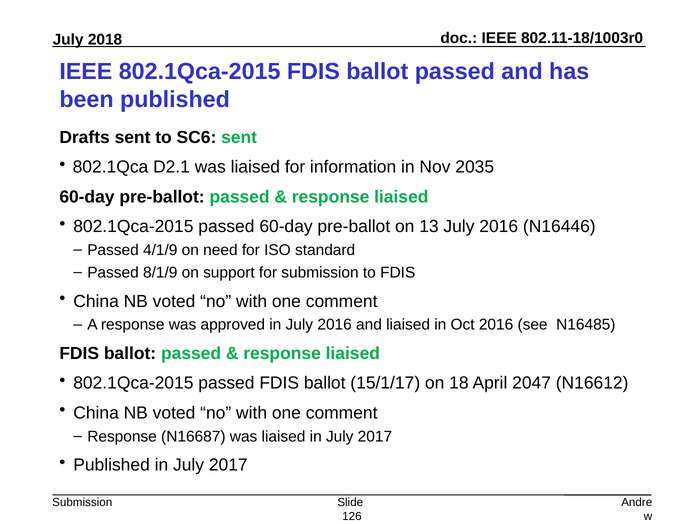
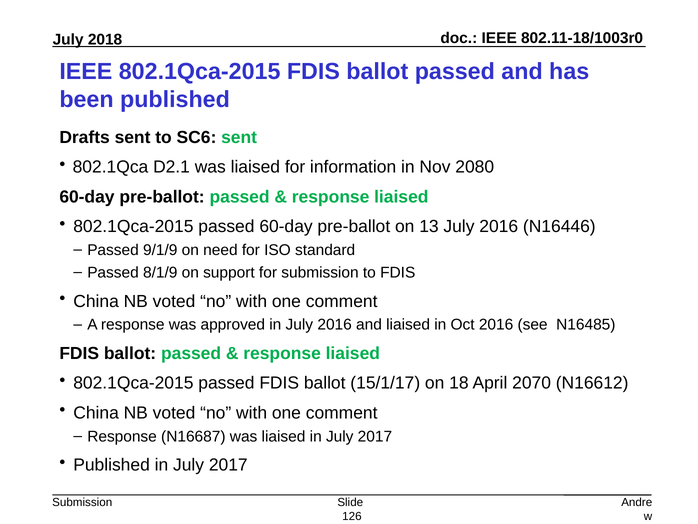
2035: 2035 -> 2080 (475, 167)
4/1/9: 4/1/9 -> 9/1/9 (160, 250)
2047: 2047 -> 2070 (532, 383)
